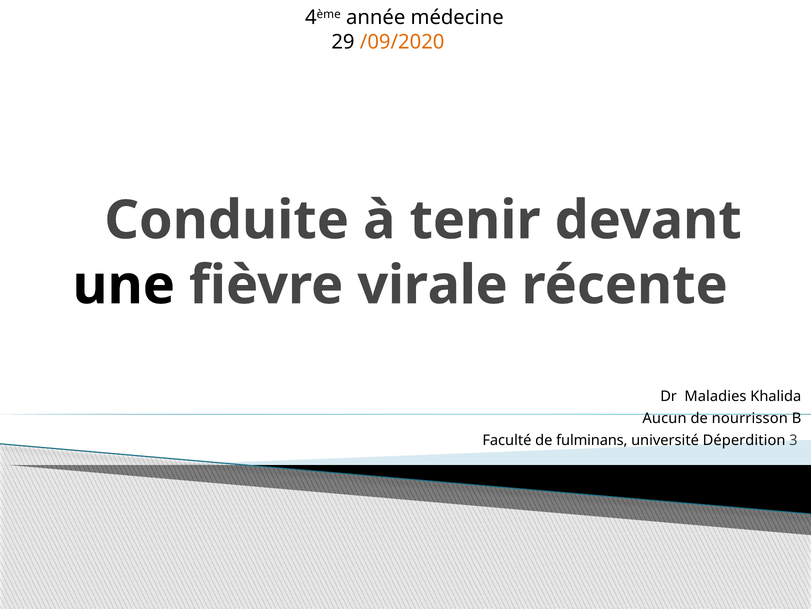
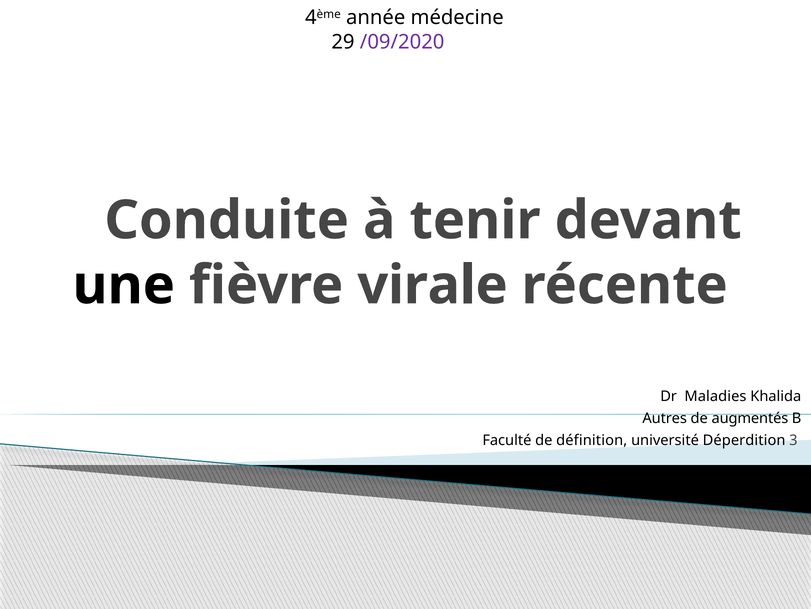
/09/2020 colour: orange -> purple (402, 42)
Aucun: Aucun -> Autres (665, 418)
nourrisson: nourrisson -> augmentés (750, 418)
fulminans: fulminans -> définition (592, 440)
